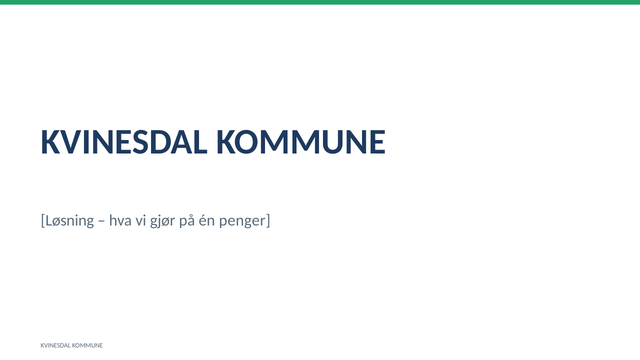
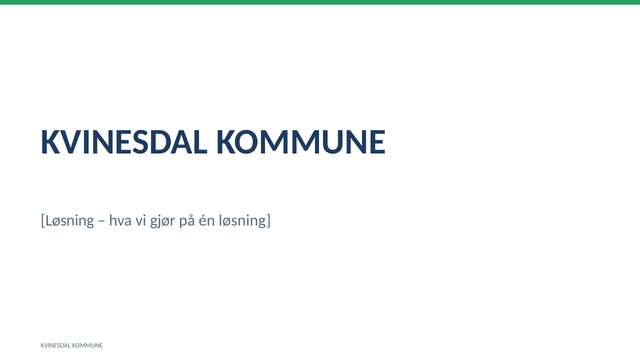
én penger: penger -> løsning (245, 220)
